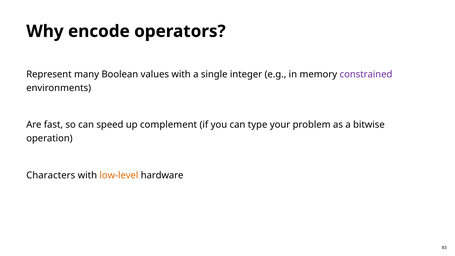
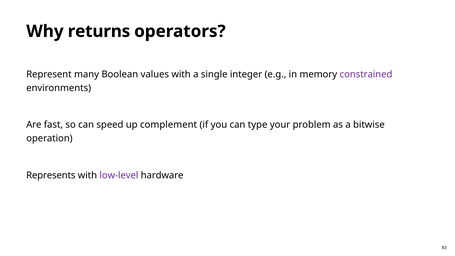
encode: encode -> returns (99, 31)
Characters: Characters -> Represents (51, 175)
low-level colour: orange -> purple (119, 175)
